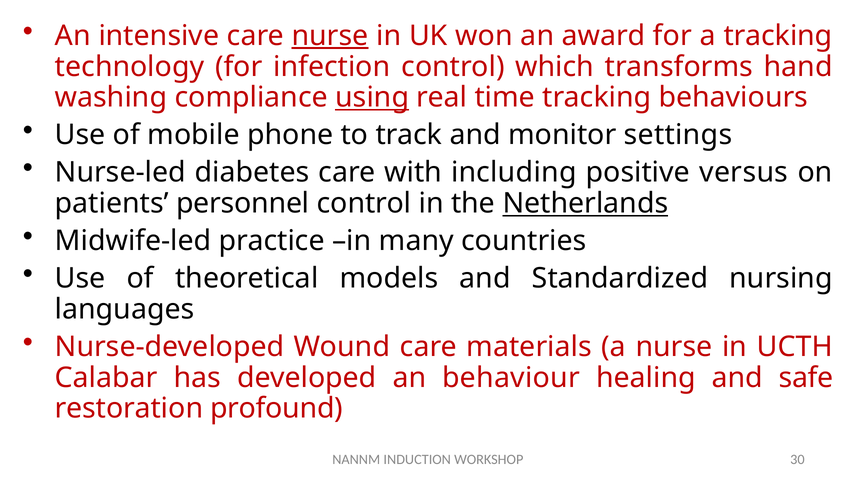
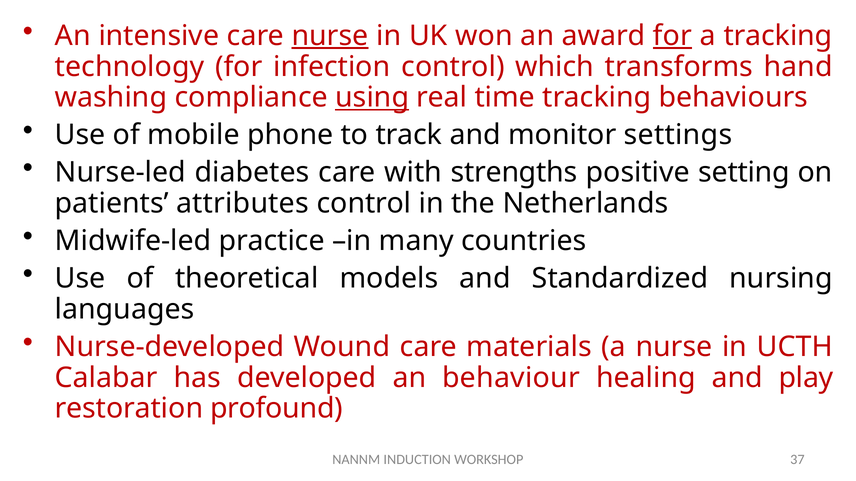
for underline: none -> present (672, 36)
including: including -> strengths (514, 173)
versus: versus -> setting (744, 173)
personnel: personnel -> attributes (243, 204)
Netherlands underline: present -> none (585, 204)
safe: safe -> play (806, 378)
30: 30 -> 37 (797, 460)
